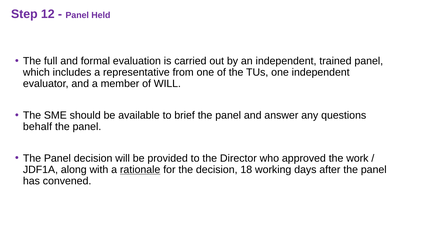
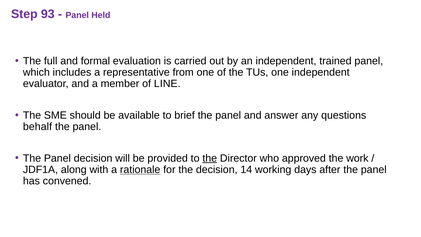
12: 12 -> 93 (48, 14)
of WILL: WILL -> LINE (167, 84)
the underline: none -> present (210, 158)
18: 18 -> 14 (246, 169)
